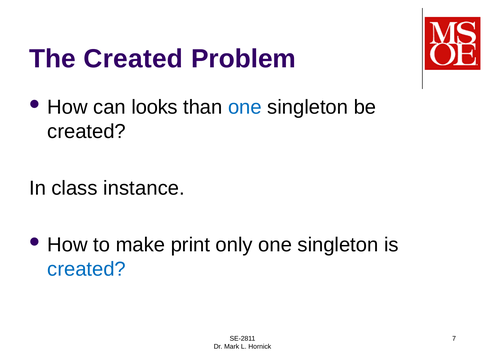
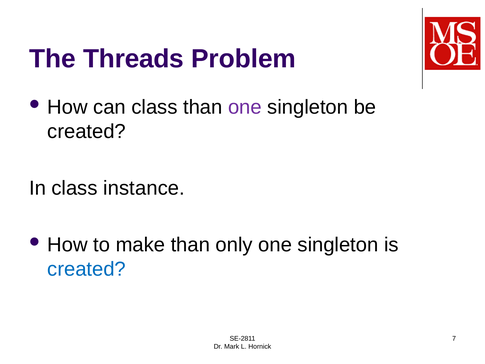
The Created: Created -> Threads (133, 59)
can looks: looks -> class (154, 107)
one colour: blue -> purple (245, 107)
make print: print -> than (190, 245)
